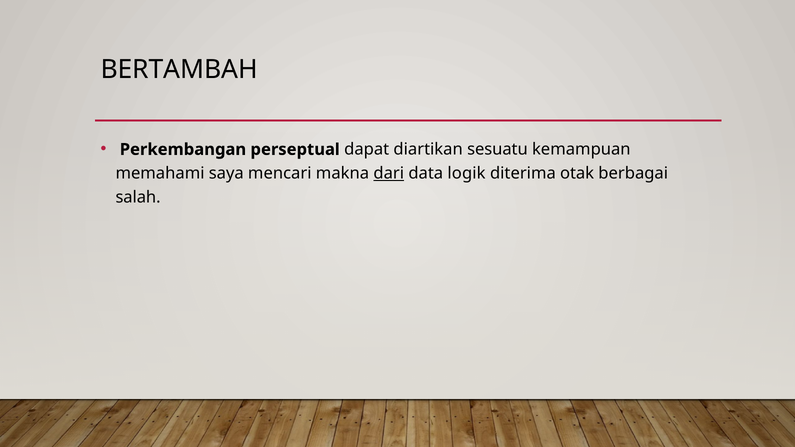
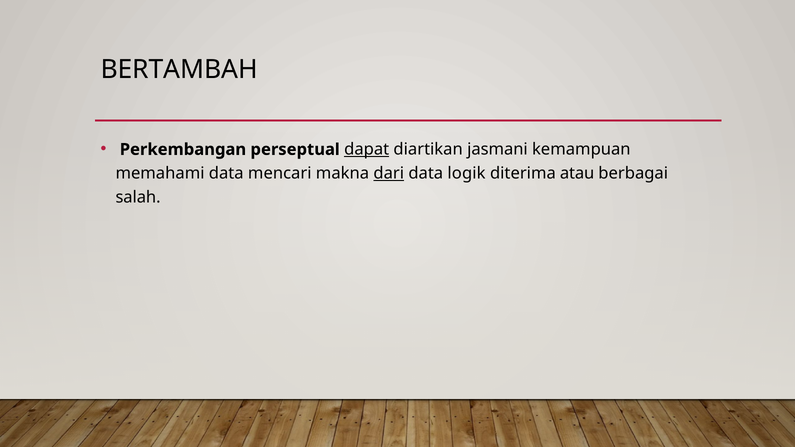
dapat underline: none -> present (367, 149)
sesuatu: sesuatu -> jasmani (497, 149)
memahami saya: saya -> data (226, 173)
otak: otak -> atau (577, 173)
